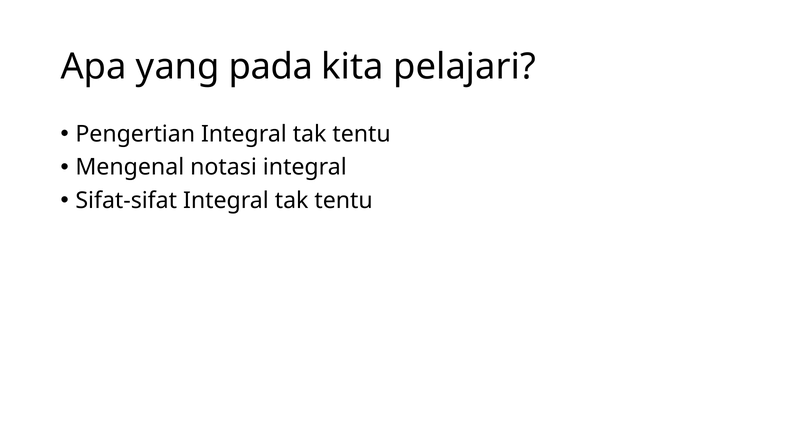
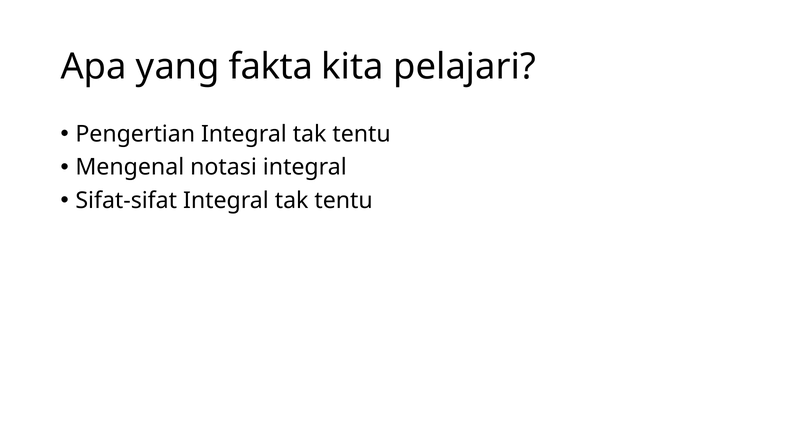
pada: pada -> fakta (271, 67)
